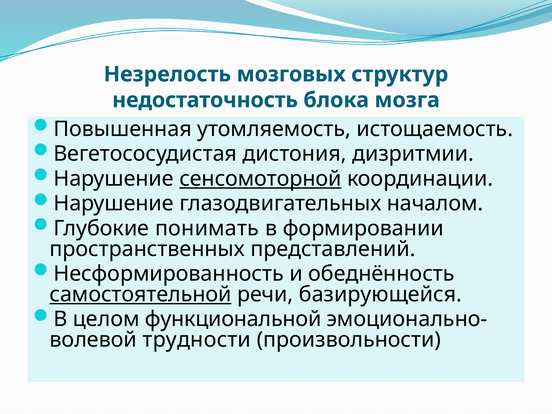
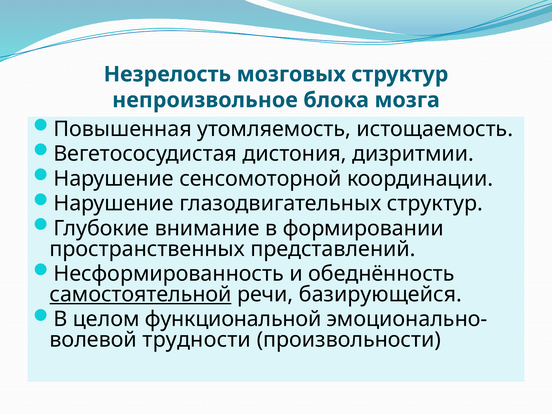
недостаточность: недостаточность -> непроизвольное (205, 100)
сенсомоторной underline: present -> none (260, 179)
глазодвигательных началом: началом -> структур (435, 204)
понимать: понимать -> внимание (207, 228)
